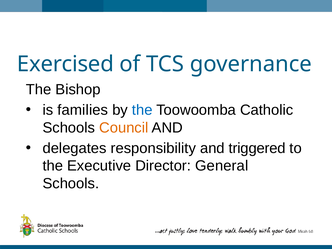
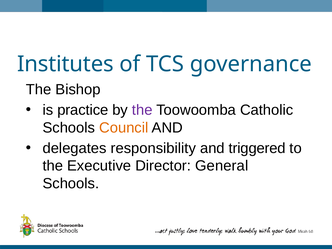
Exercised: Exercised -> Institutes (65, 64)
families: families -> practice (83, 110)
the colour: blue -> purple (142, 110)
